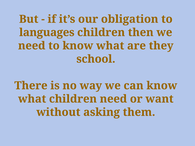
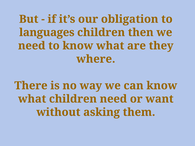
school: school -> where (96, 59)
